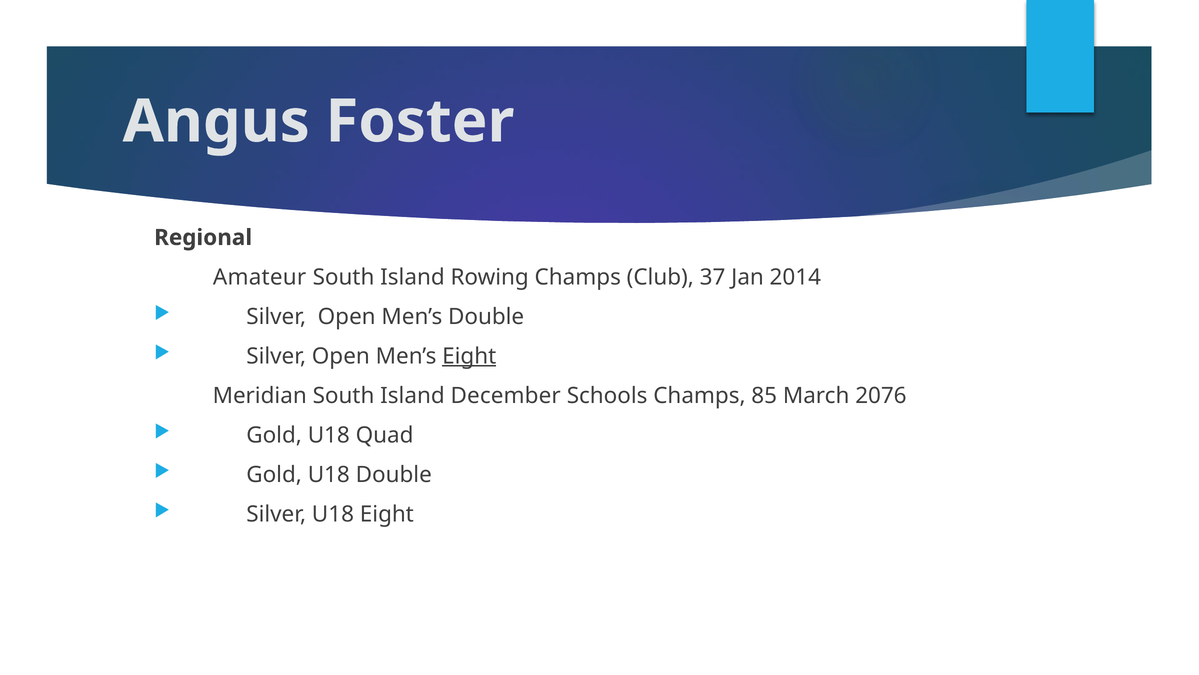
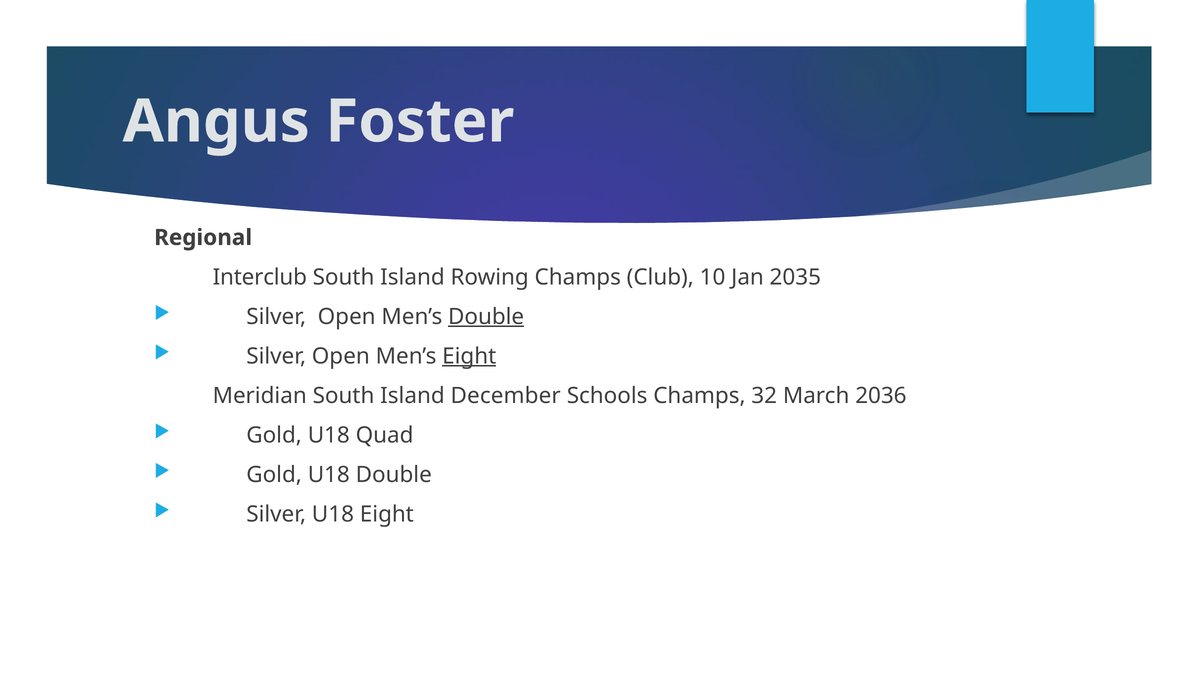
Amateur: Amateur -> Interclub (260, 277)
37: 37 -> 10 (713, 277)
2014: 2014 -> 2035 (795, 277)
Double underline: none -> present (486, 316)
85: 85 -> 32 (764, 395)
2076: 2076 -> 2036 (881, 395)
